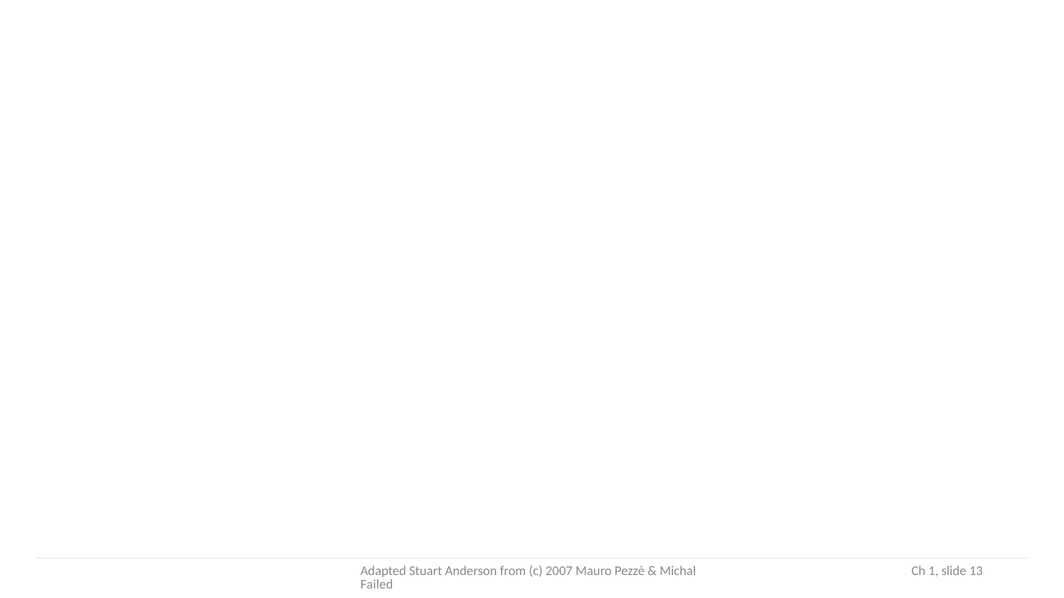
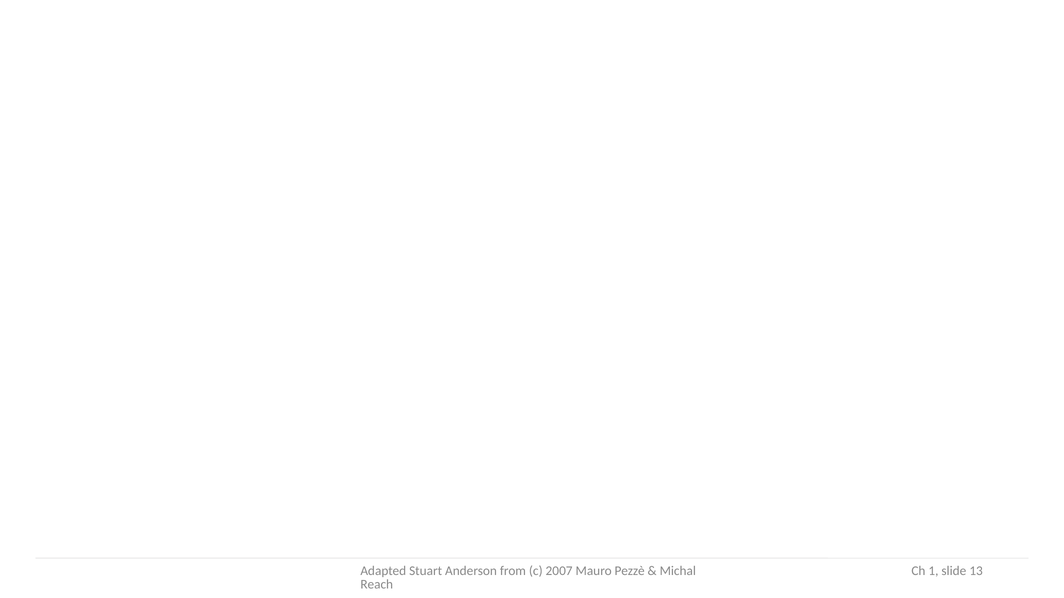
Failed: Failed -> Reach (377, 585)
